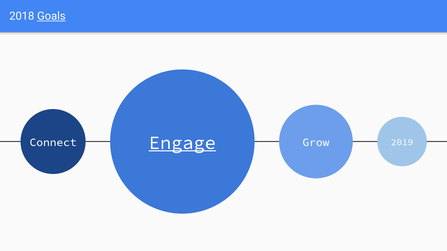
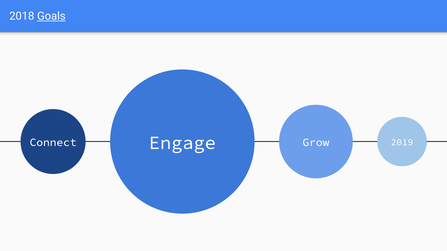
Engage underline: present -> none (182, 143)
